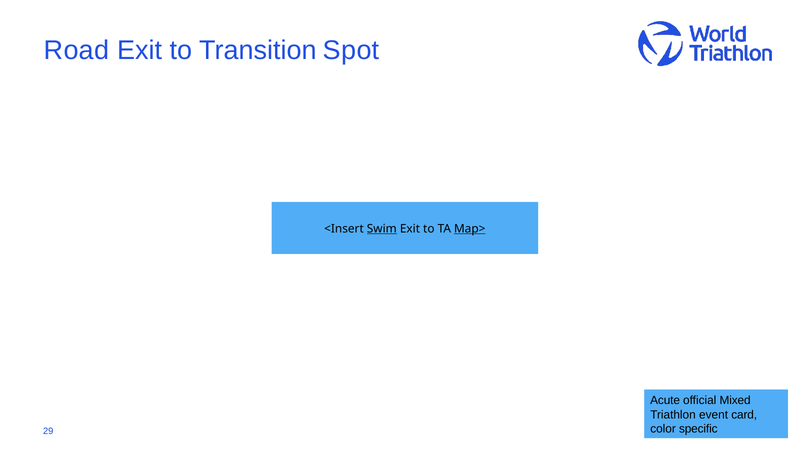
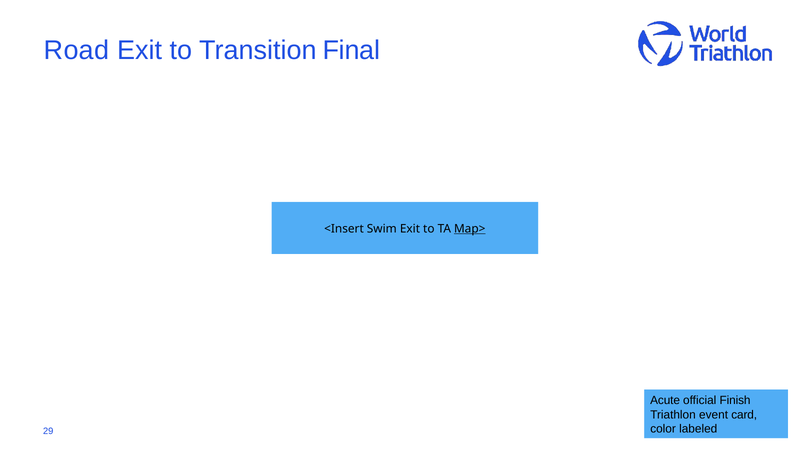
Spot: Spot -> Final (351, 50)
Swim underline: present -> none (382, 229)
Mixed: Mixed -> Finish (735, 400)
specific: specific -> labeled (698, 428)
